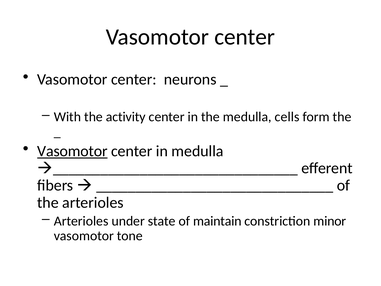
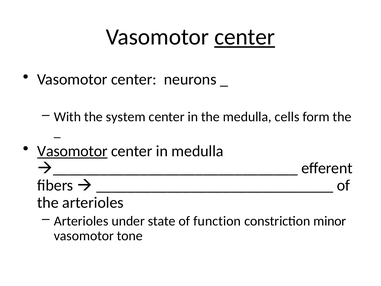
center underline: none -> present (245, 37)
activity: activity -> system (126, 117)
maintain: maintain -> function (217, 221)
